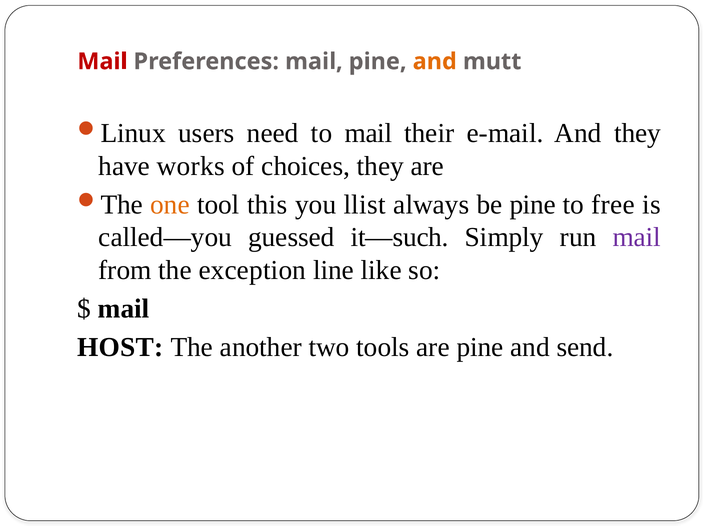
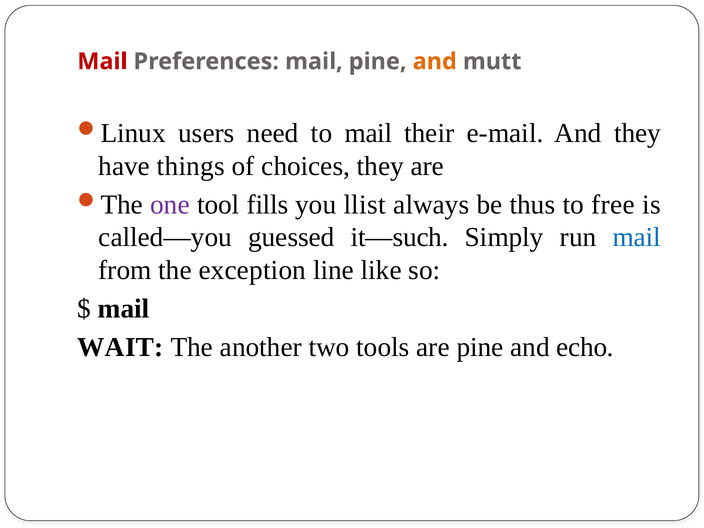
works: works -> things (191, 166)
one colour: orange -> purple (170, 204)
this: this -> fills (268, 204)
be pine: pine -> thus (533, 204)
mail colour: purple -> blue (637, 237)
HOST: HOST -> WAIT (120, 347)
send: send -> echo (585, 347)
